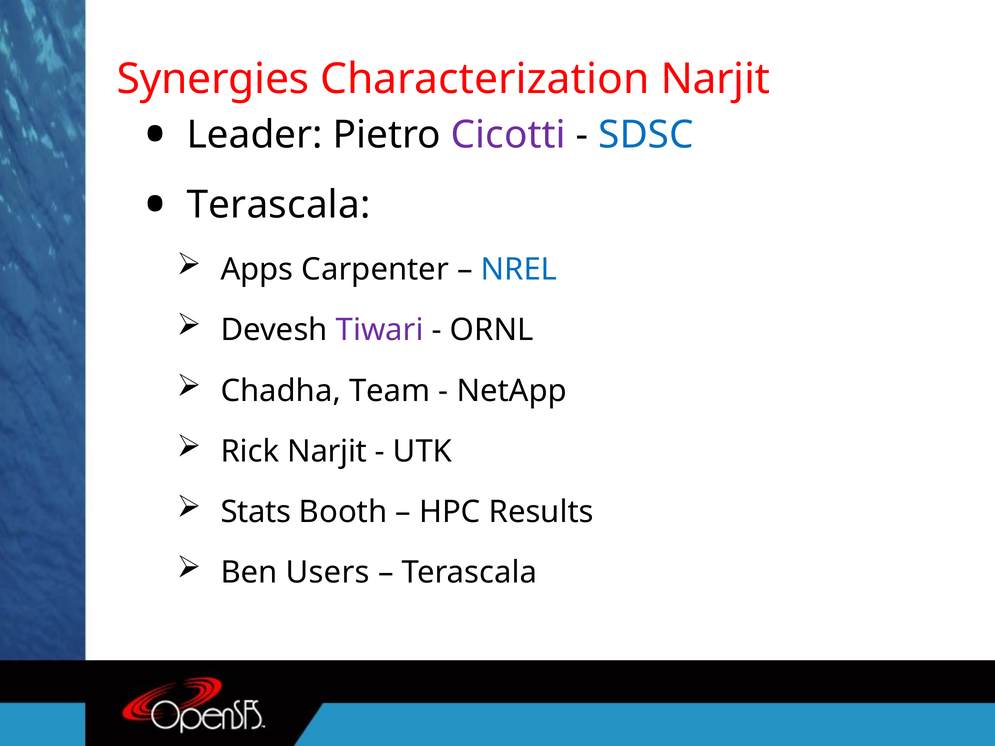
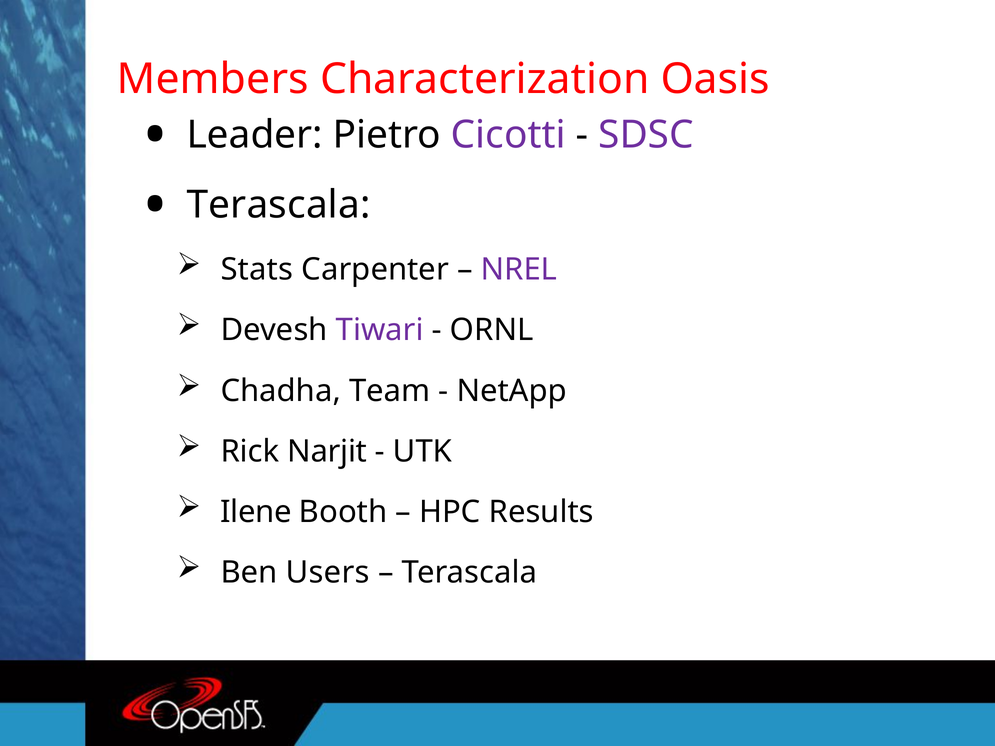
Synergies: Synergies -> Members (213, 79)
Characterization Narjit: Narjit -> Oasis (715, 79)
SDSC colour: blue -> purple (646, 135)
Apps: Apps -> Stats (257, 270)
NREL colour: blue -> purple (519, 270)
Stats: Stats -> Ilene (256, 512)
